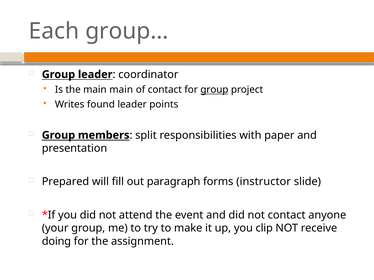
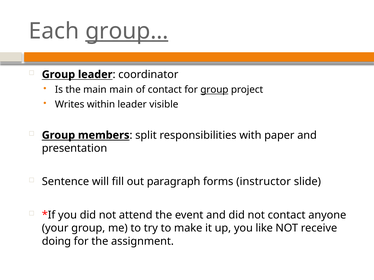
group… underline: none -> present (127, 31)
found: found -> within (101, 105)
points: points -> visible (164, 105)
Prepared: Prepared -> Sentence (65, 182)
clip: clip -> like (264, 229)
